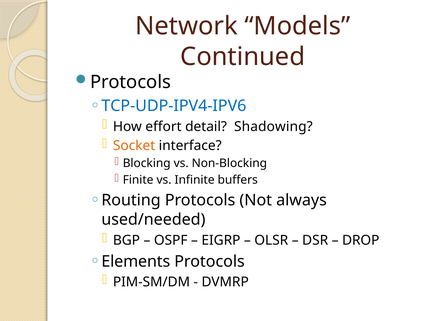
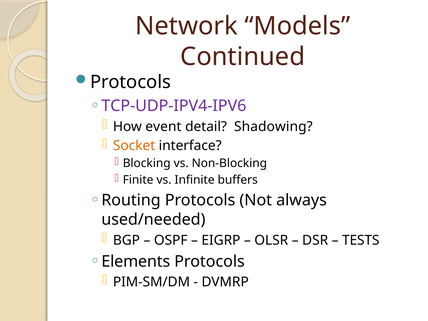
TCP-UDP-IPV4-IPV6 colour: blue -> purple (174, 106)
effort: effort -> event (163, 127)
DROP: DROP -> TESTS (361, 240)
